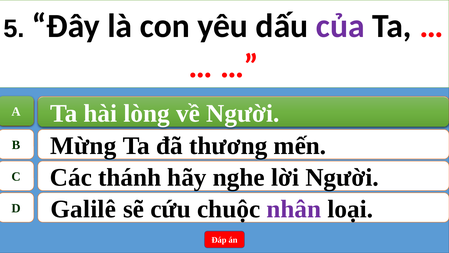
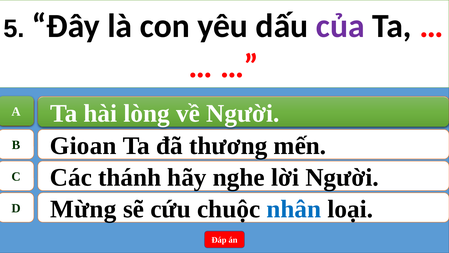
Mừng: Mừng -> Gioan (83, 146)
Galilê: Galilê -> Mừng (83, 209)
nhân colour: purple -> blue (294, 209)
